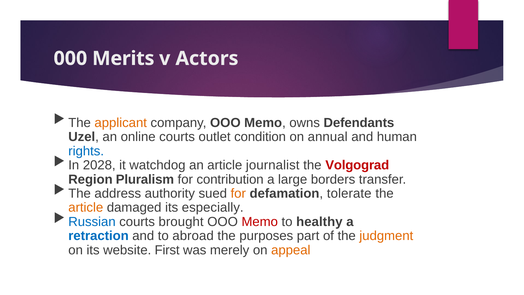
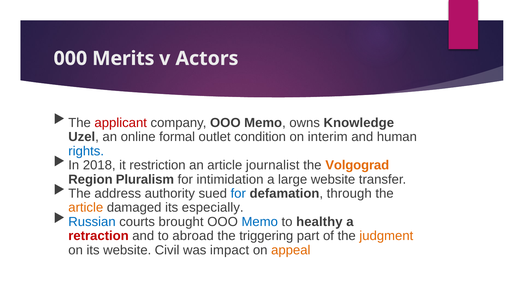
applicant colour: orange -> red (121, 123)
Defendants: Defendants -> Knowledge (359, 123)
online courts: courts -> formal (177, 137)
annual: annual -> interim (328, 137)
2028: 2028 -> 2018 (99, 165)
watchdog: watchdog -> restriction (157, 165)
Volgograd colour: red -> orange (357, 165)
contribution: contribution -> intimidation (230, 179)
large borders: borders -> website (333, 179)
for colour: orange -> blue (238, 193)
tolerate: tolerate -> through (349, 193)
Memo colour: red -> blue (260, 222)
retraction colour: blue -> red (98, 236)
purposes: purposes -> triggering (266, 236)
First: First -> Civil (167, 250)
merely: merely -> impact (230, 250)
